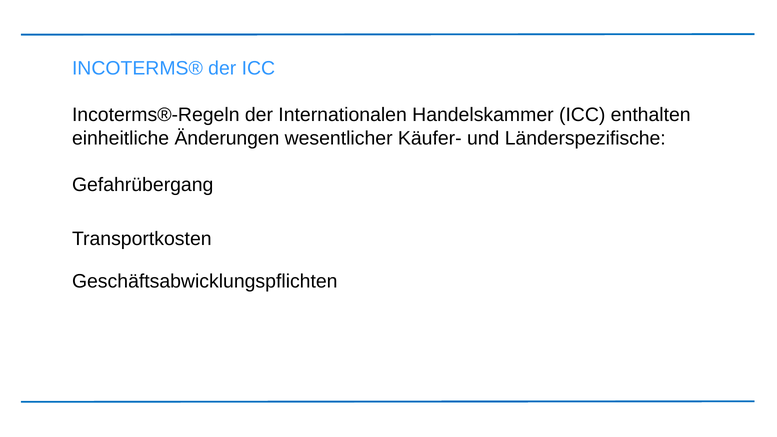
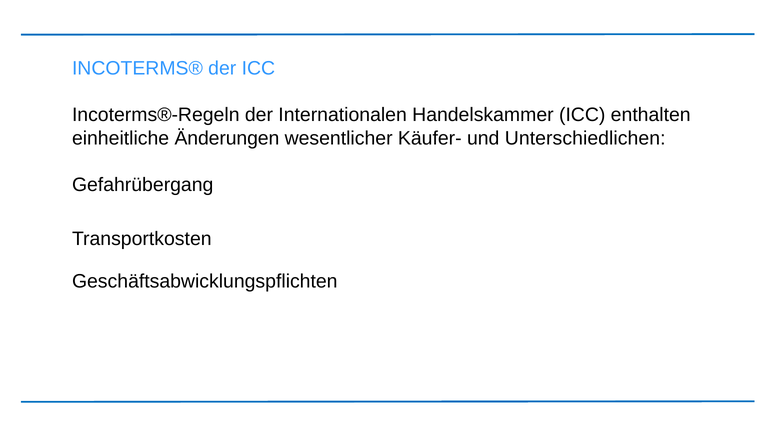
Länderspezifische: Länderspezifische -> Unterschiedlichen (585, 138)
